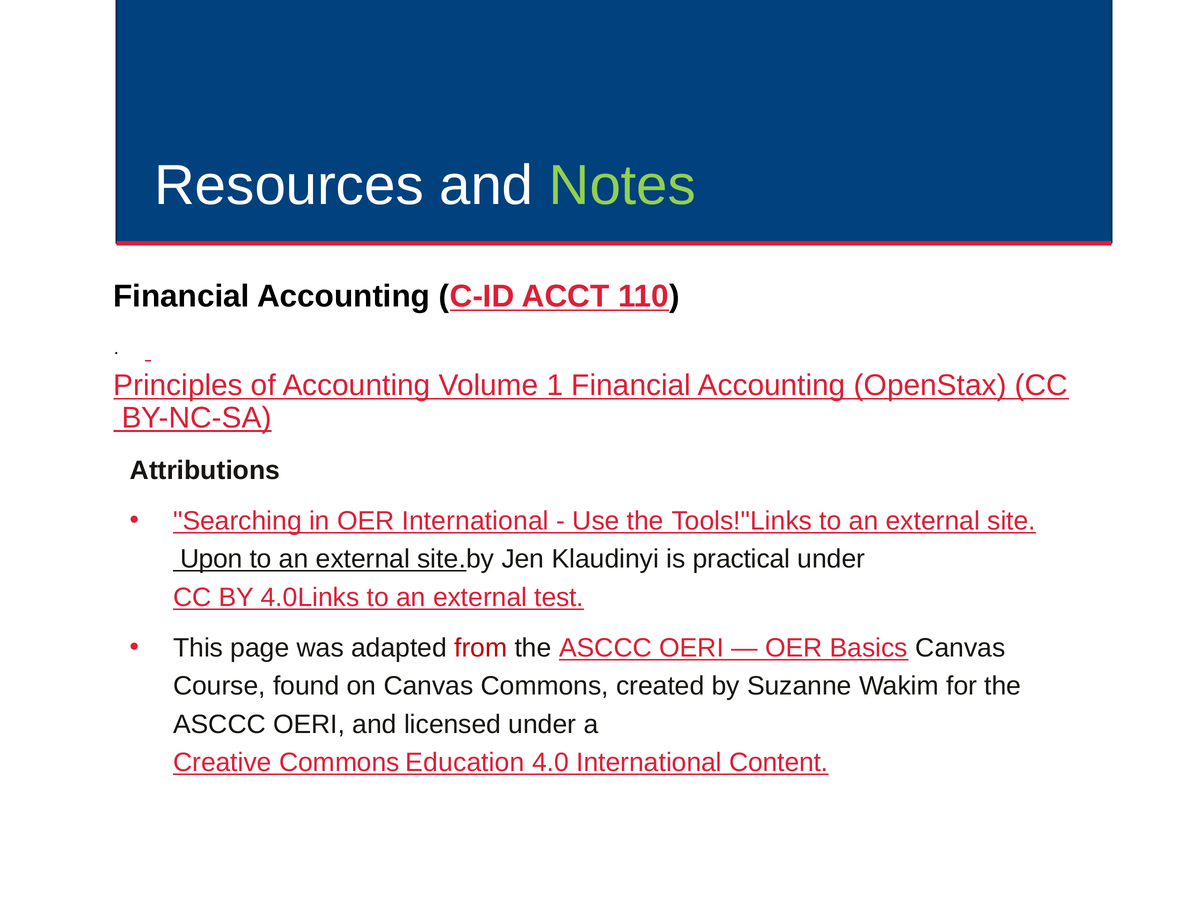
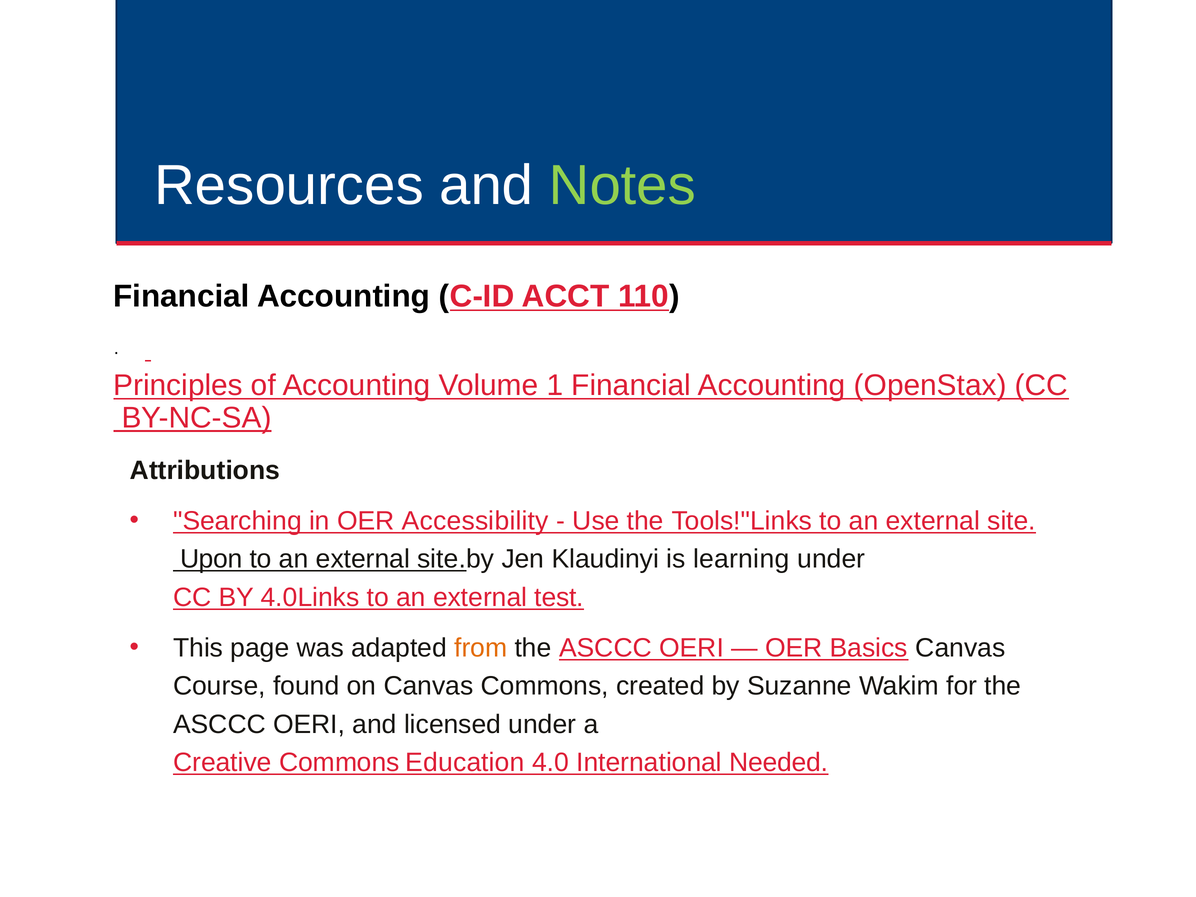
OER International: International -> Accessibility (475, 521)
practical: practical -> learning (741, 559)
from colour: red -> orange (481, 648)
Content: Content -> Needed (779, 763)
